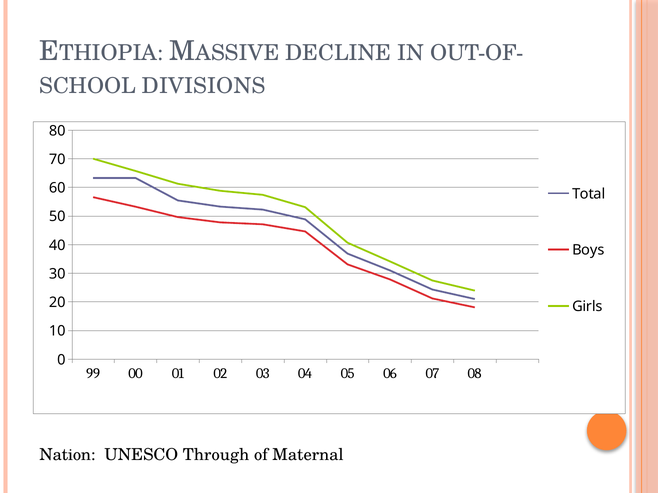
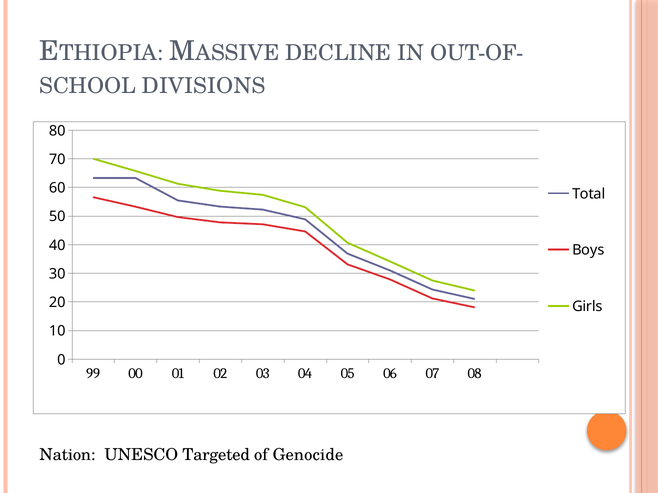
Through: Through -> Targeted (216, 455)
Maternal: Maternal -> Genocide (308, 455)
